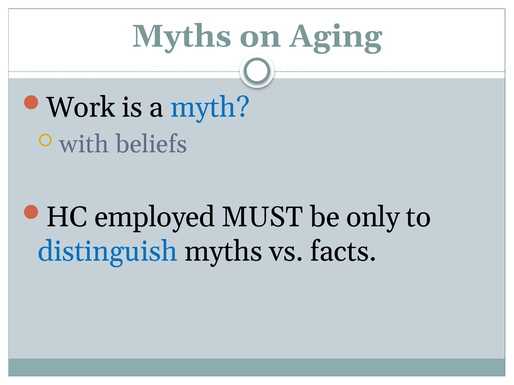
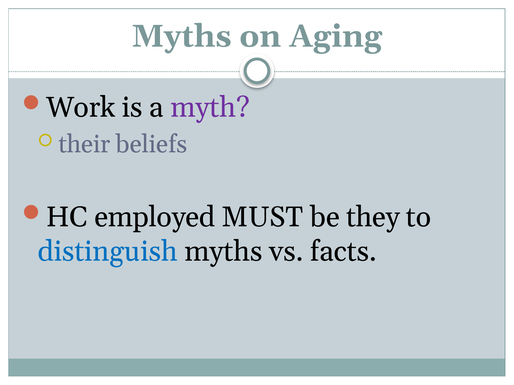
myth colour: blue -> purple (210, 108)
with: with -> their (84, 144)
only: only -> they (373, 217)
